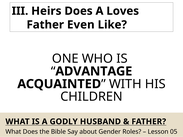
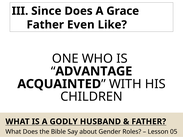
Heirs: Heirs -> Since (46, 11)
Loves: Loves -> Grace (123, 11)
